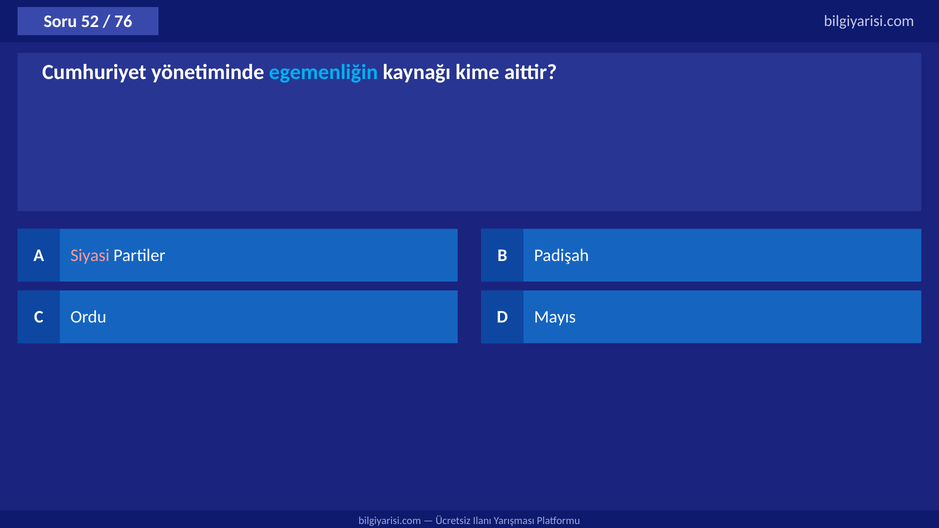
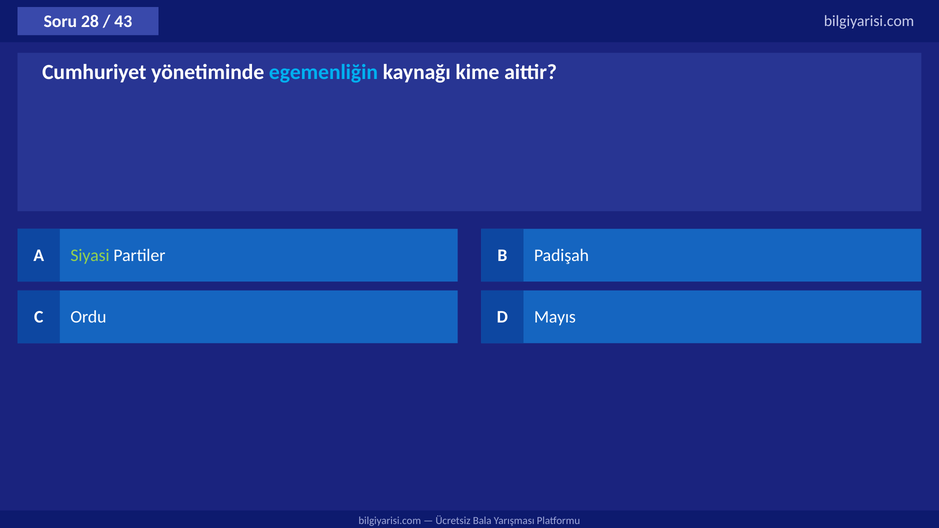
52: 52 -> 28 (90, 21)
76: 76 -> 43 (123, 21)
Siyasi colour: pink -> light green (90, 256)
Ilanı: Ilanı -> Bala (482, 521)
